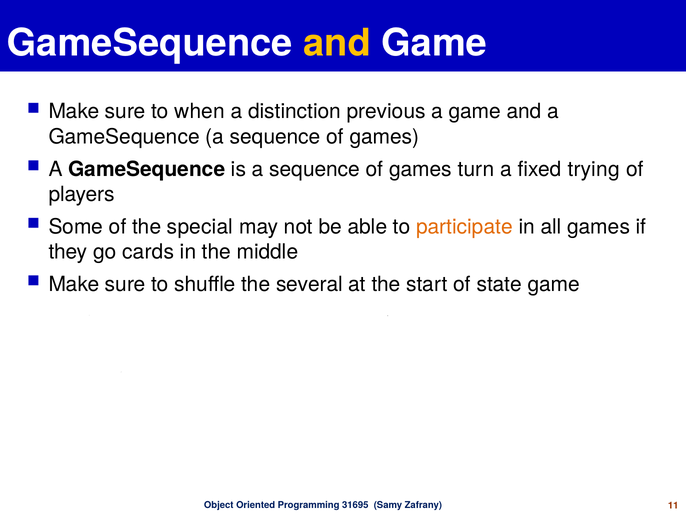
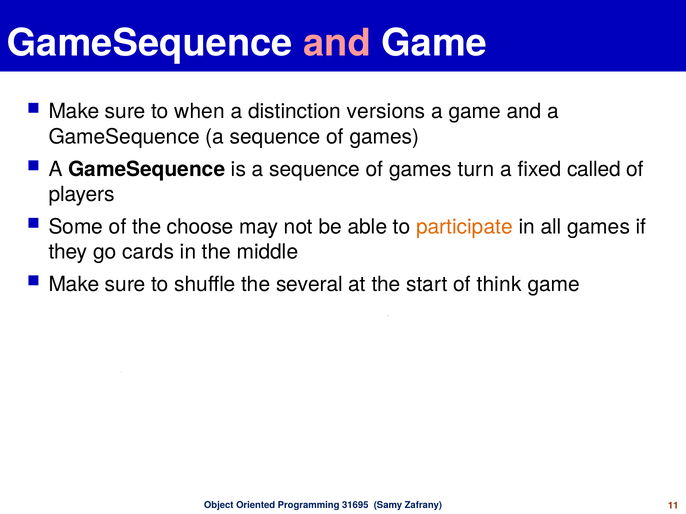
and colour: yellow -> pink (337, 43)
previous: previous -> versions (386, 112)
trying: trying -> called (594, 169)
special: special -> choose (200, 227)
state: state -> think (499, 285)
